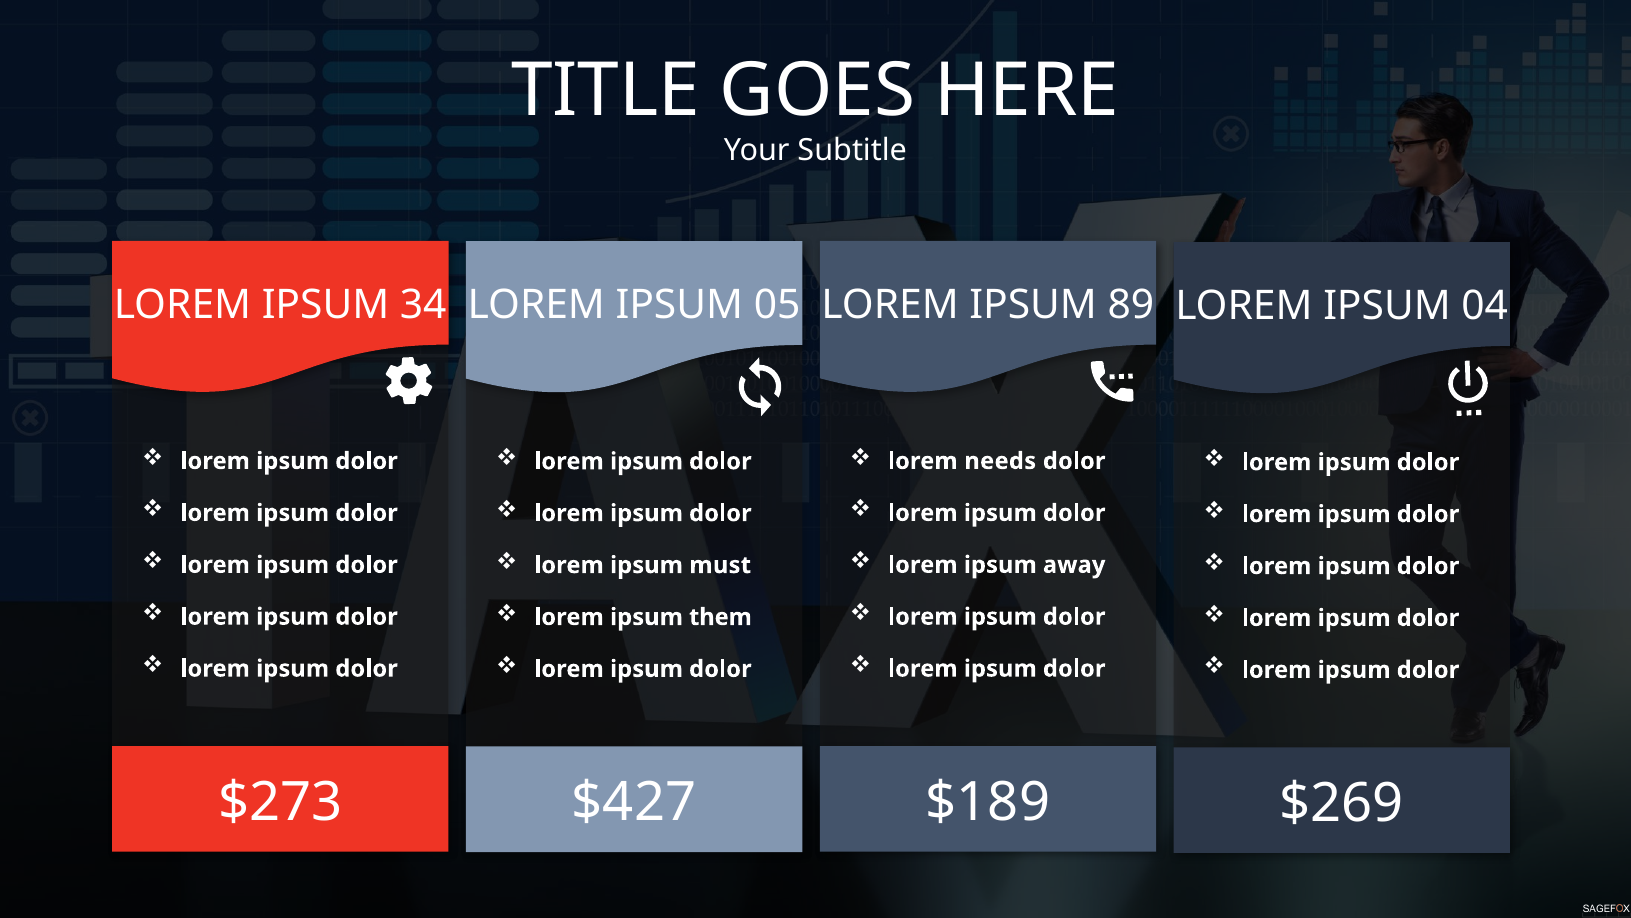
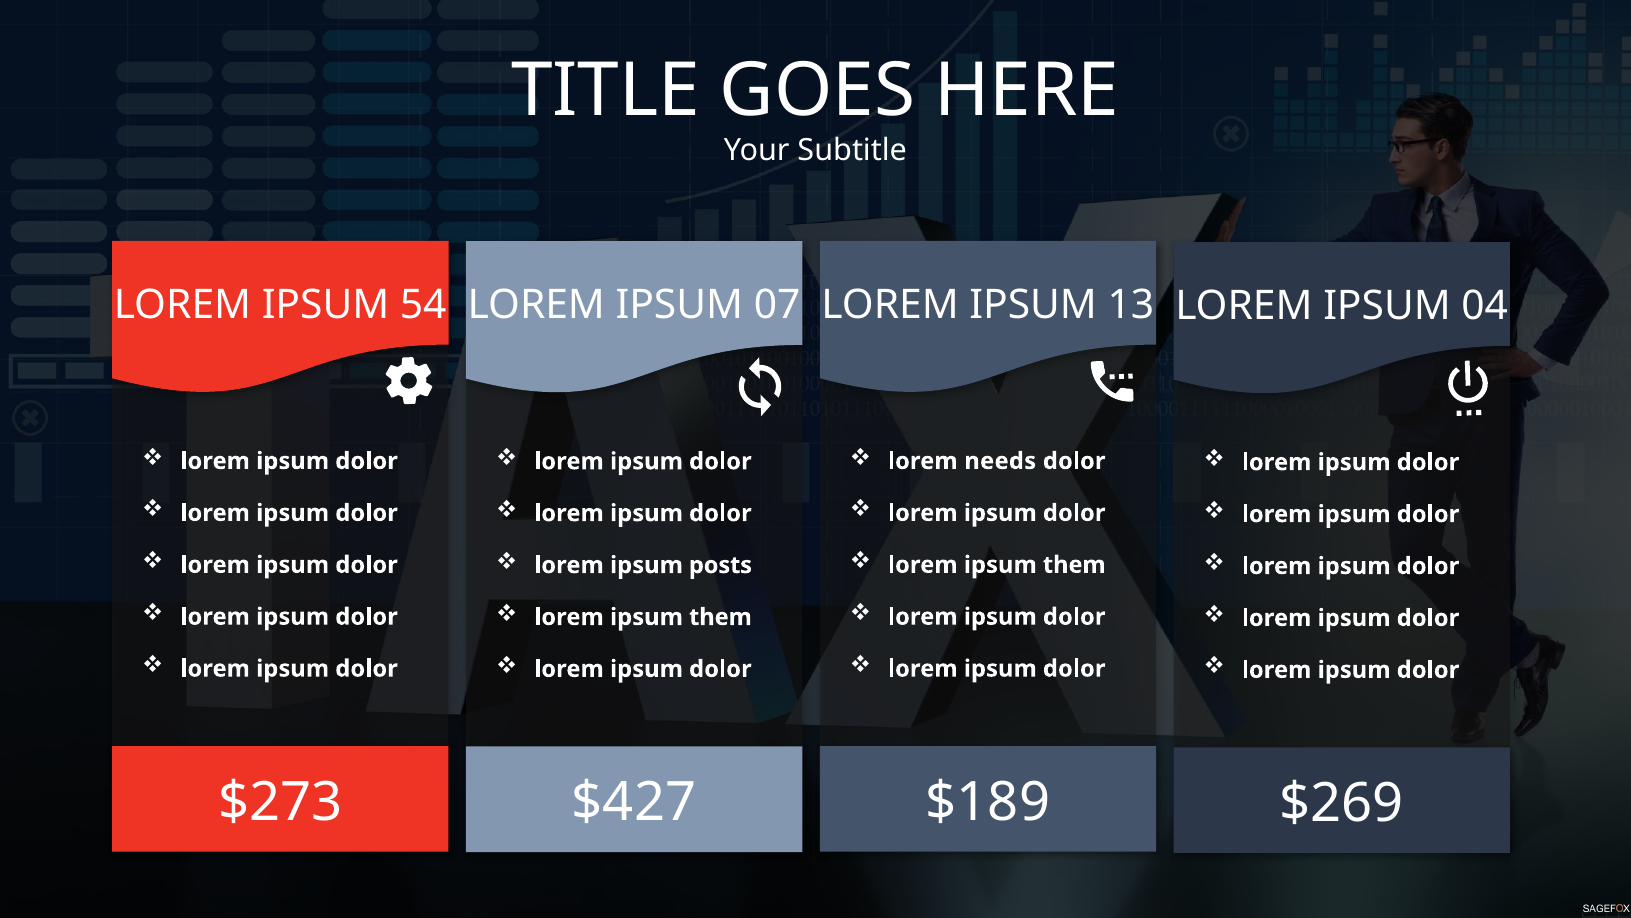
34: 34 -> 54 (423, 305)
89: 89 -> 13 (1131, 305)
05: 05 -> 07 (777, 305)
away: away -> them (1074, 565)
must: must -> posts (720, 565)
